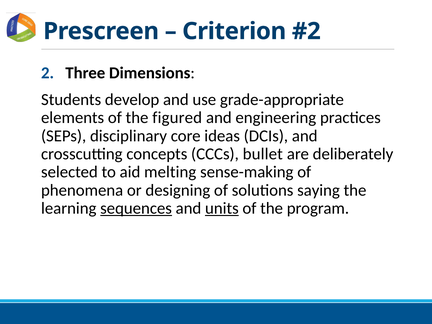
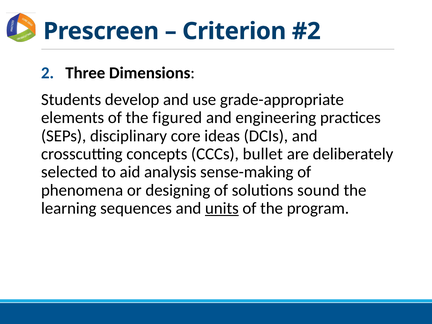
melting: melting -> analysis (170, 172)
saying: saying -> sound (318, 190)
sequences underline: present -> none (136, 208)
